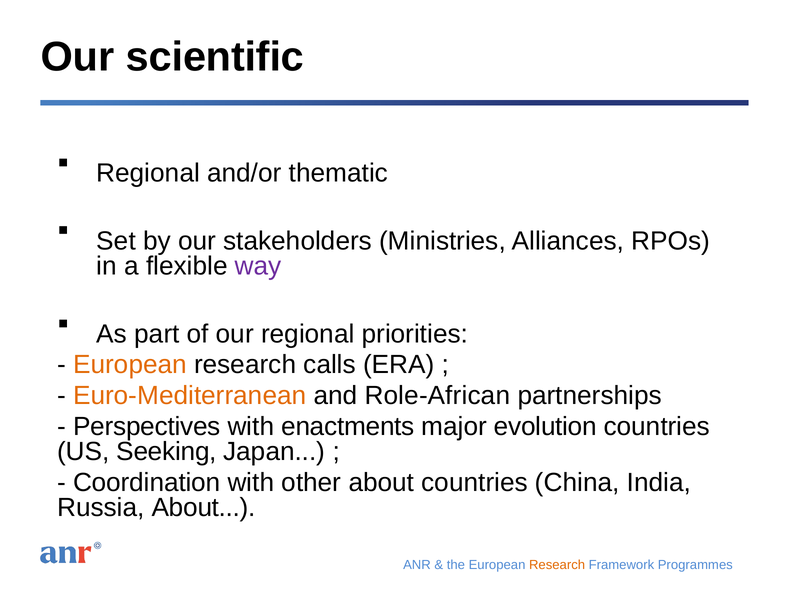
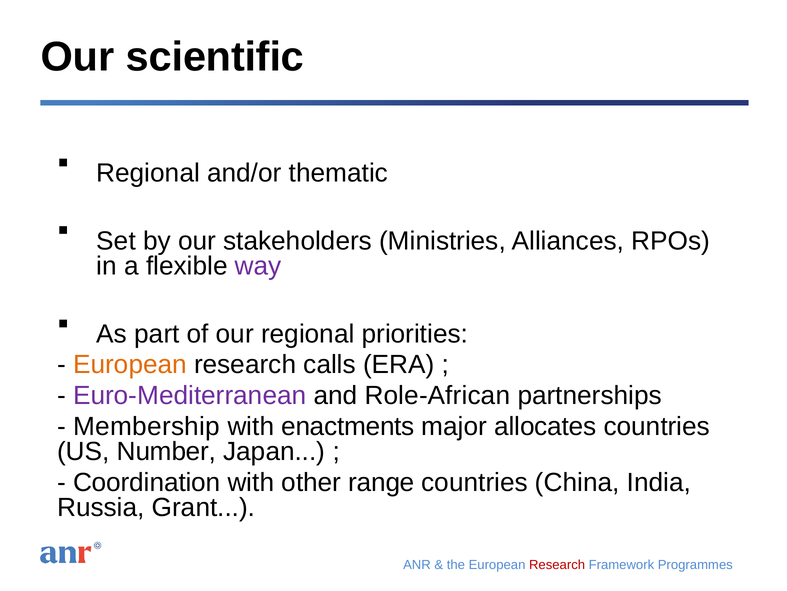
Euro-Mediterranean colour: orange -> purple (190, 395)
Perspectives: Perspectives -> Membership (147, 426)
evolution: evolution -> allocates (545, 426)
Seeking: Seeking -> Number (166, 451)
other about: about -> range (381, 482)
Russia About: About -> Grant (204, 507)
Research colour: orange -> red (557, 564)
